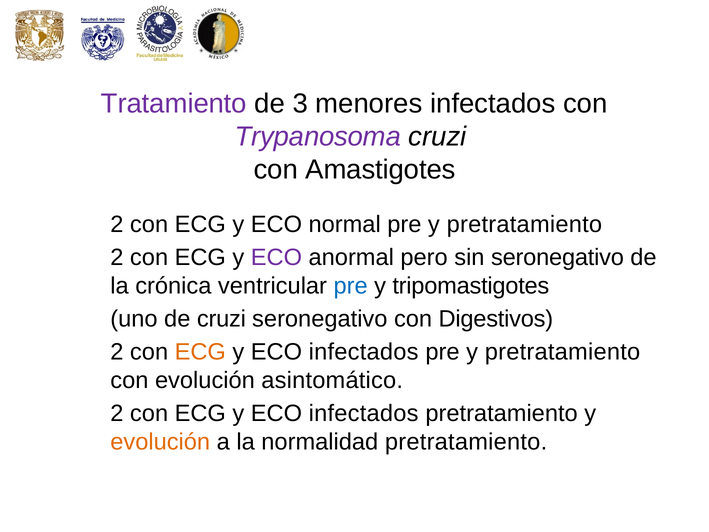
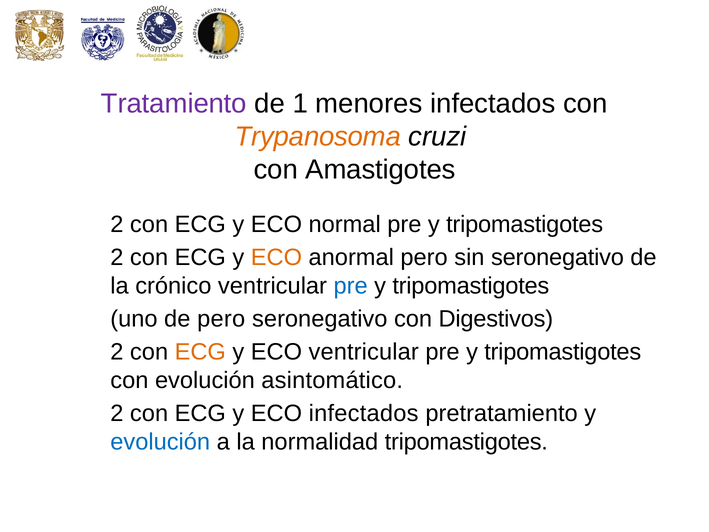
3: 3 -> 1 (300, 104)
Trypanosoma colour: purple -> orange (318, 137)
normal pre y pretratamiento: pretratamiento -> tripomastigotes (525, 224)
ECO colour: purple -> orange (276, 257)
crónica: crónica -> crónico (173, 286)
de cruzi: cruzi -> pero (221, 319)
infectados: infectados -> ventricular (364, 352)
pretratamiento: pretratamiento -> tripomastigotes (563, 352)
evolución colour: orange -> blue (160, 442)
normalidad pretratamiento: pretratamiento -> tripomastigotes (466, 442)
